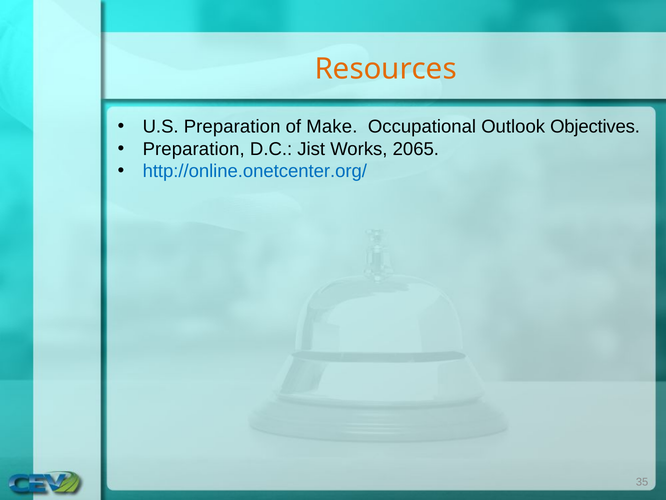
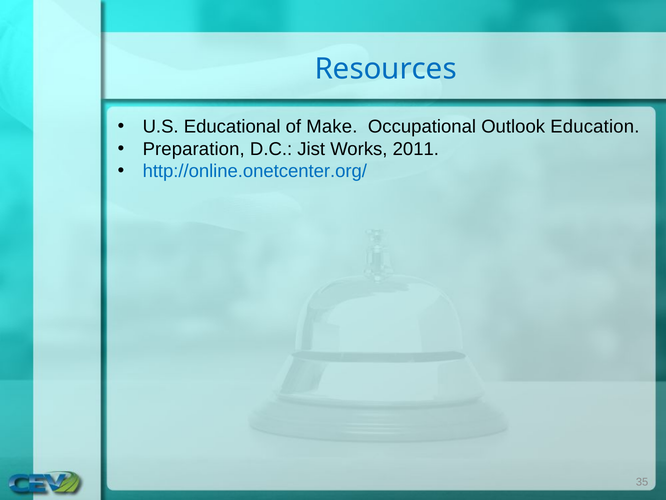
Resources colour: orange -> blue (386, 69)
U.S Preparation: Preparation -> Educational (232, 127)
Objectives: Objectives -> Education (595, 127)
2065: 2065 -> 2011 (416, 149)
